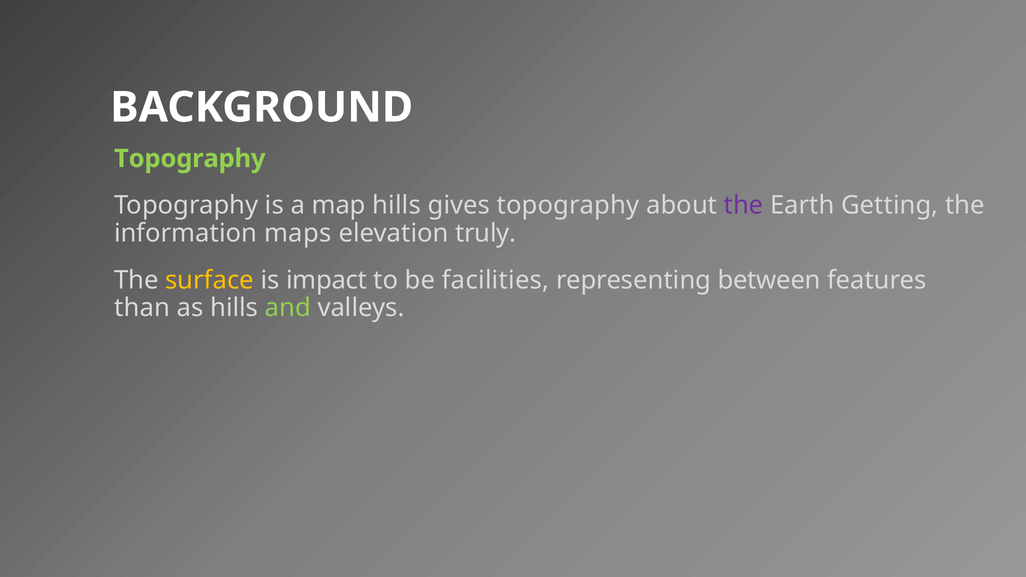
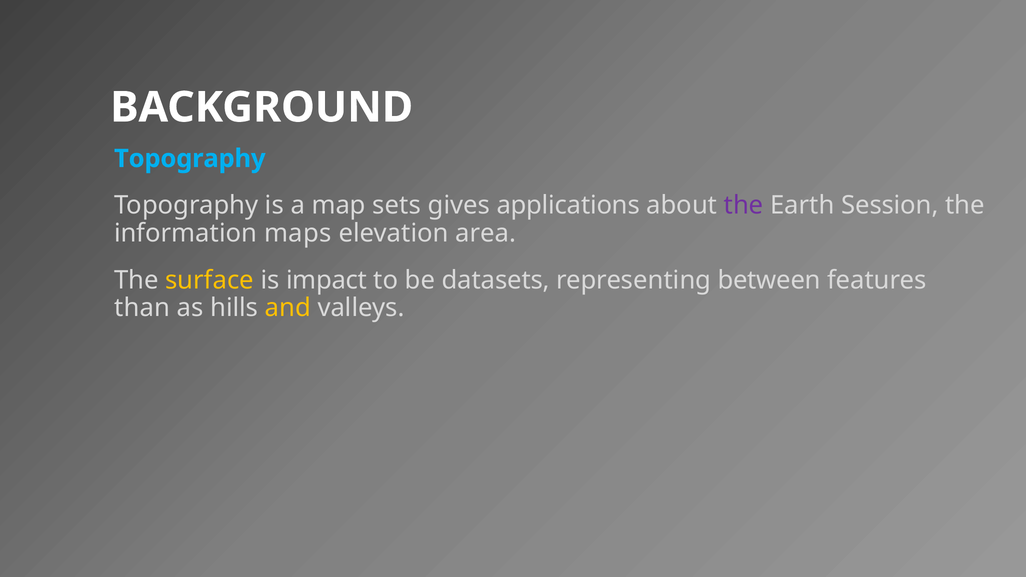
Topography colour: light green -> light blue (190, 159)
map hills: hills -> sets (397, 206)
gives topography: topography -> applications (568, 206)
Getting: Getting -> Session (890, 206)
truly: truly -> area (486, 233)
facilities: facilities -> datasets (496, 280)
and colour: light green -> yellow (288, 308)
